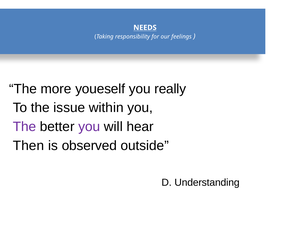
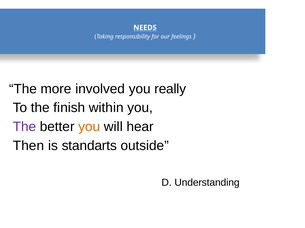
youeself: youeself -> involved (100, 89)
issue: issue -> finish (69, 108)
you colour: purple -> orange (89, 127)
observed: observed -> standarts (89, 146)
